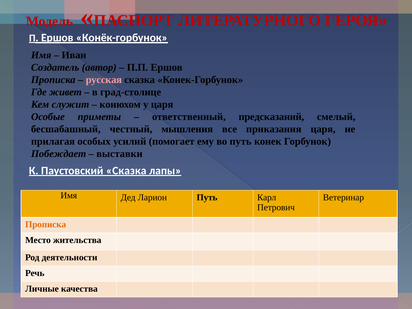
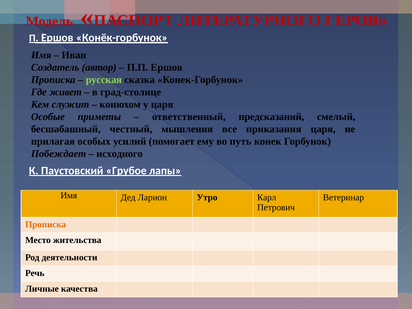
русская colour: pink -> light green (104, 80)
выставки: выставки -> исходного (120, 154)
Паустовский Сказка: Сказка -> Грубое (126, 171)
Ларион Путь: Путь -> Утро (207, 197)
